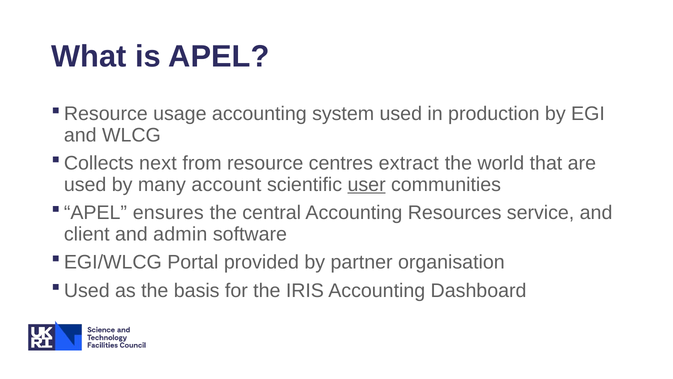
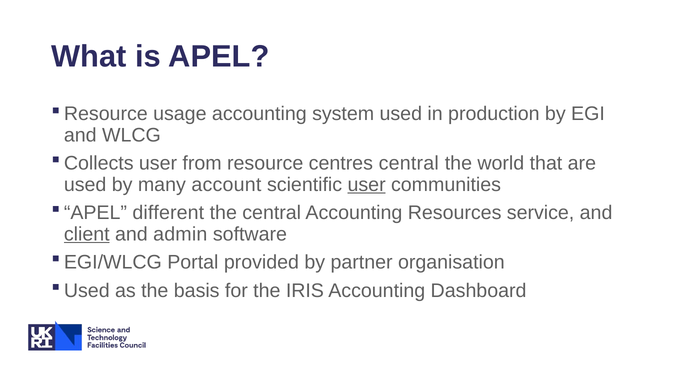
next: next -> user (158, 163)
centres extract: extract -> central (409, 163)
ensures: ensures -> different (168, 213)
client underline: none -> present (87, 234)
